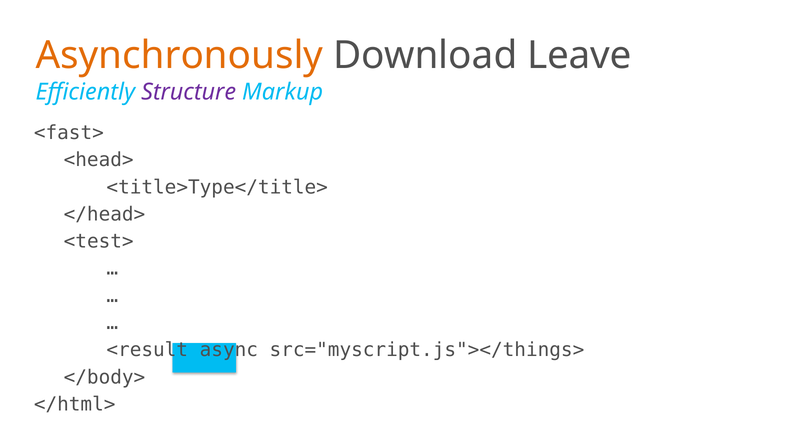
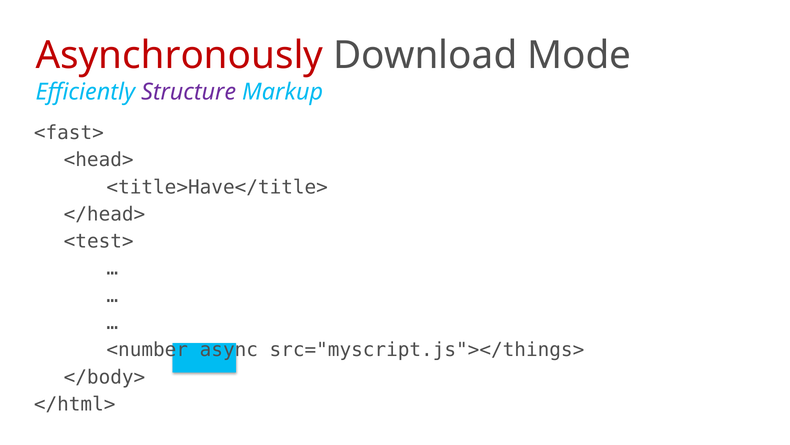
Asynchronously colour: orange -> red (179, 56)
Leave: Leave -> Mode (579, 56)
<title>Type</title>: <title>Type</title> -> <title>Have</title> (217, 187)
<result: <result -> <number (147, 349)
